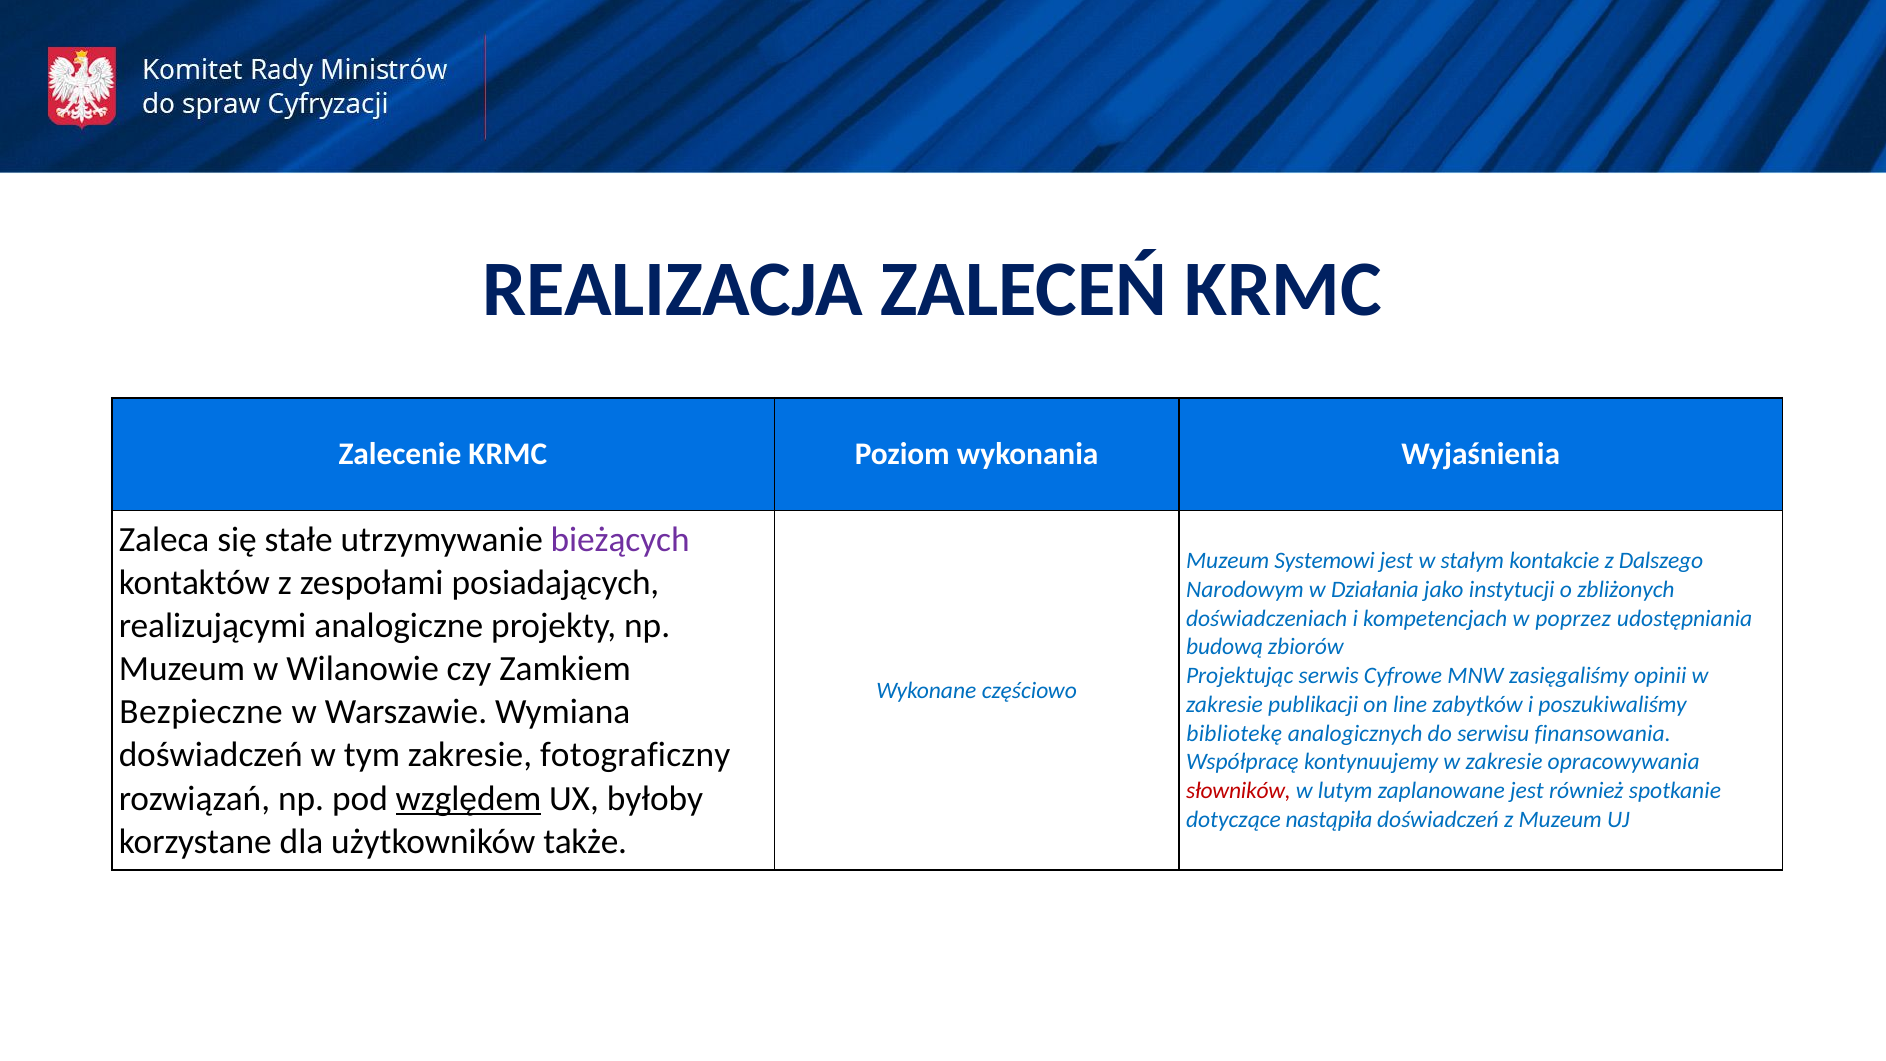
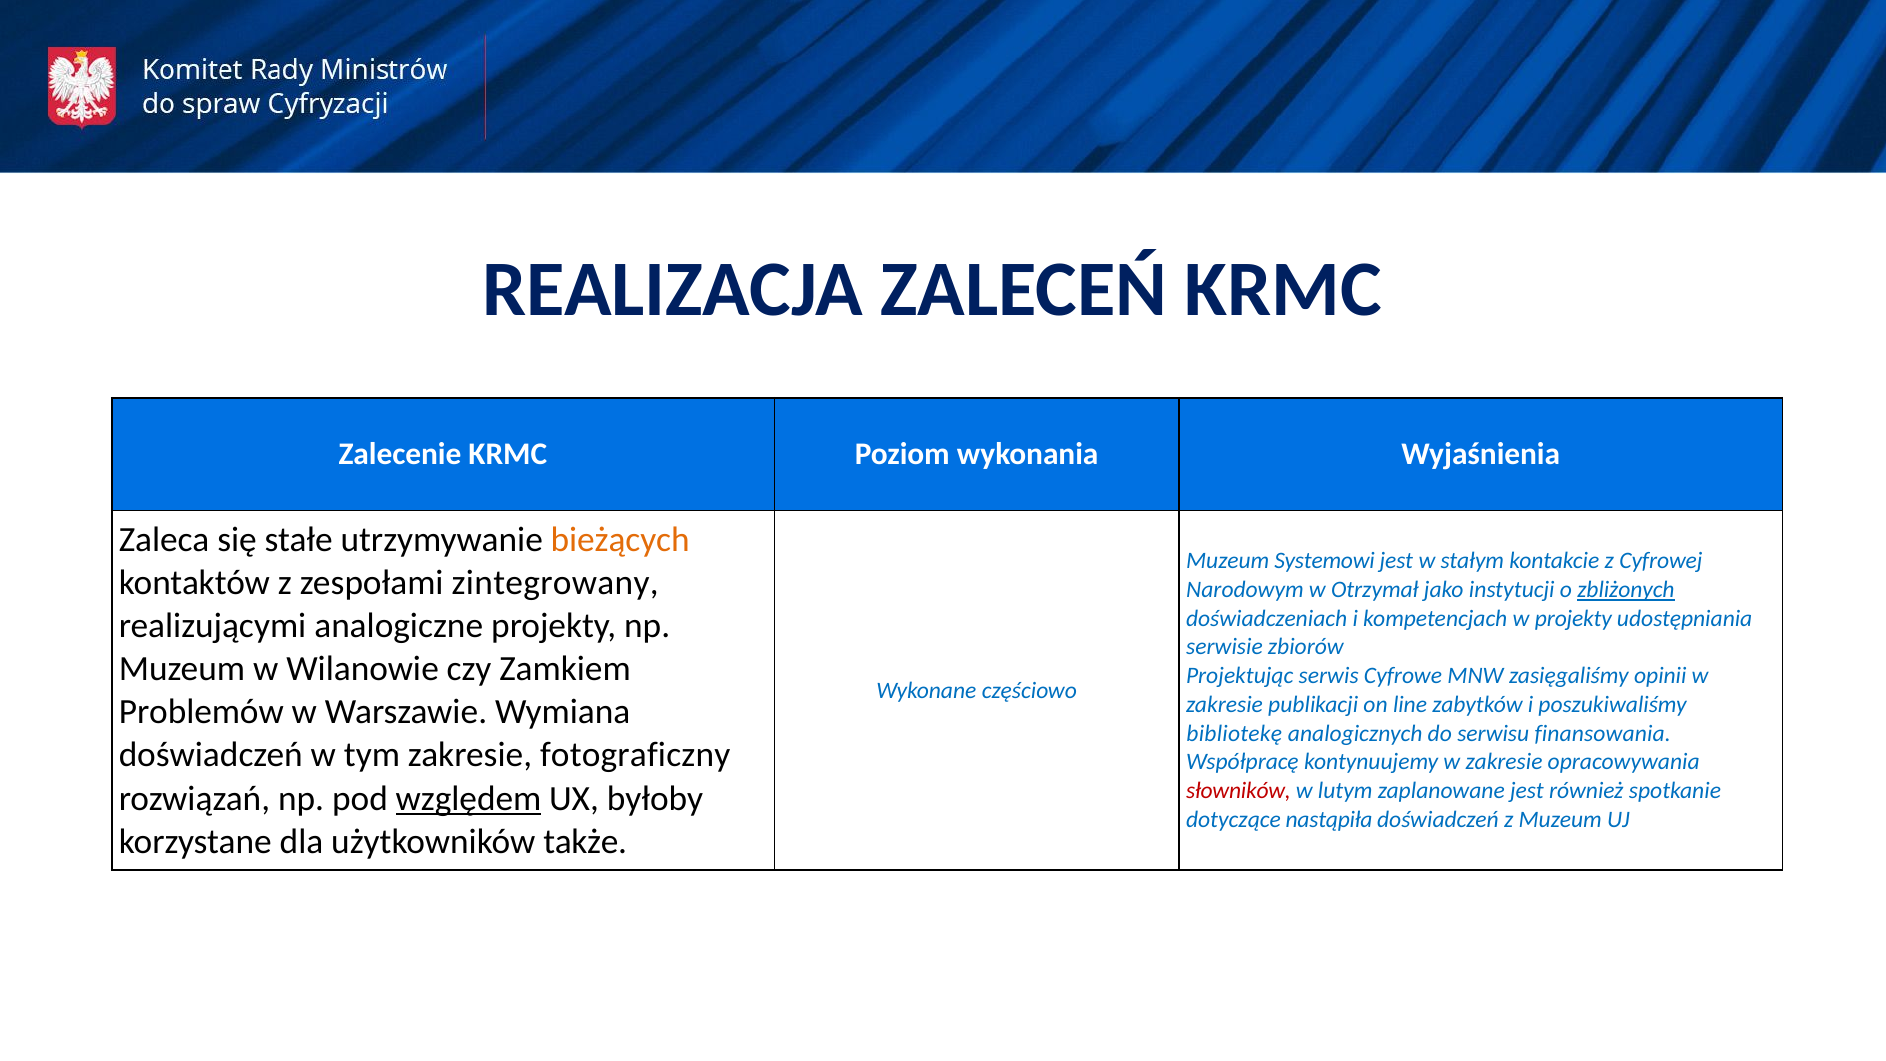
bieżących colour: purple -> orange (620, 539)
Dalszego: Dalszego -> Cyfrowej (1661, 561)
posiadających: posiadających -> zintegrowany (555, 583)
Działania: Działania -> Otrzymał (1375, 590)
zbliżonych underline: none -> present (1626, 590)
w poprzez: poprzez -> projekty (1573, 618)
budową: budową -> serwisie (1224, 647)
Bezpieczne: Bezpieczne -> Problemów (201, 712)
